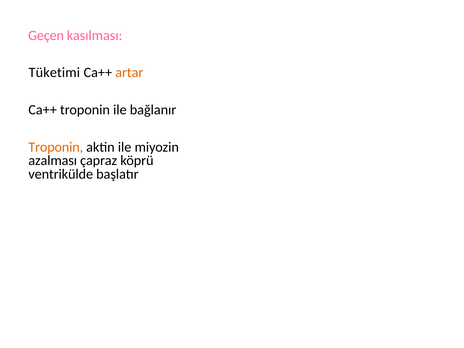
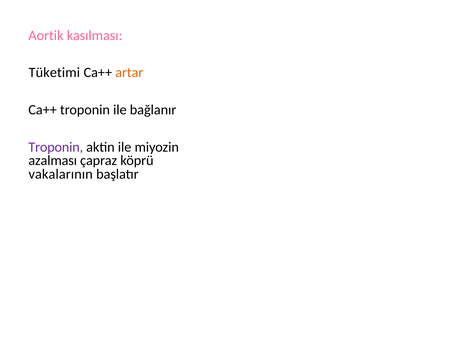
Geçen: Geçen -> Aortik (46, 35)
Troponin colour: orange -> purple (56, 147)
ventrikülde: ventrikülde -> vakalarının (61, 174)
